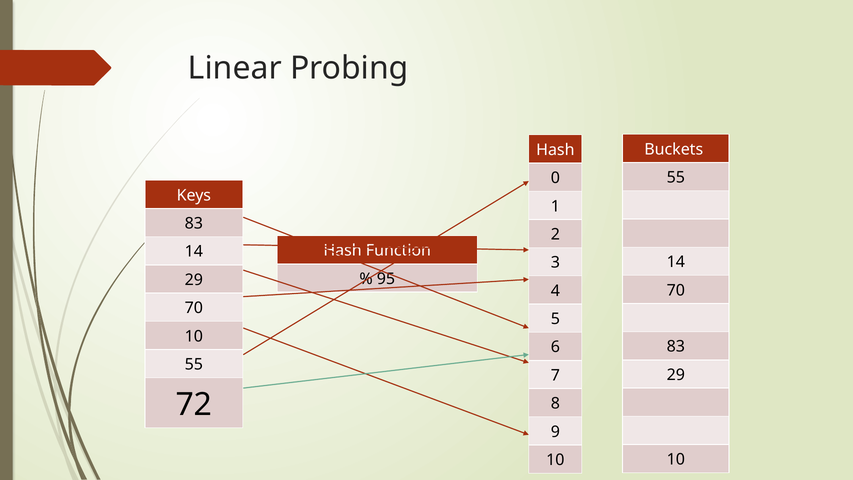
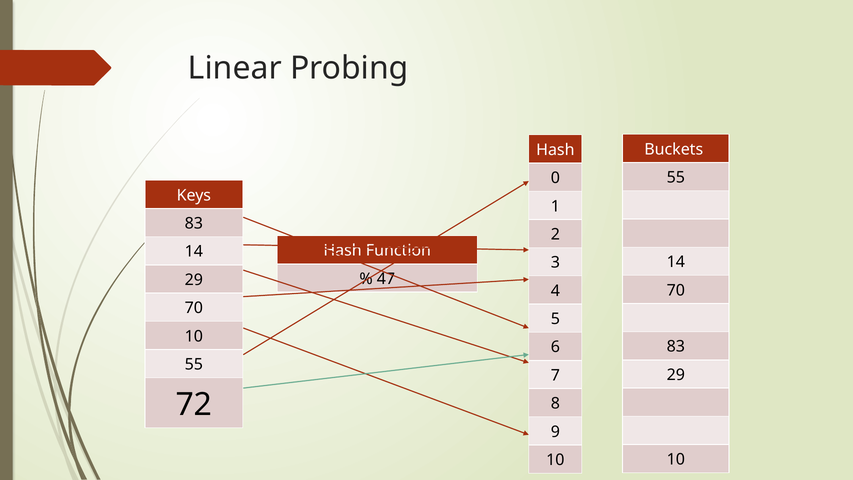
95: 95 -> 47 (386, 279)
